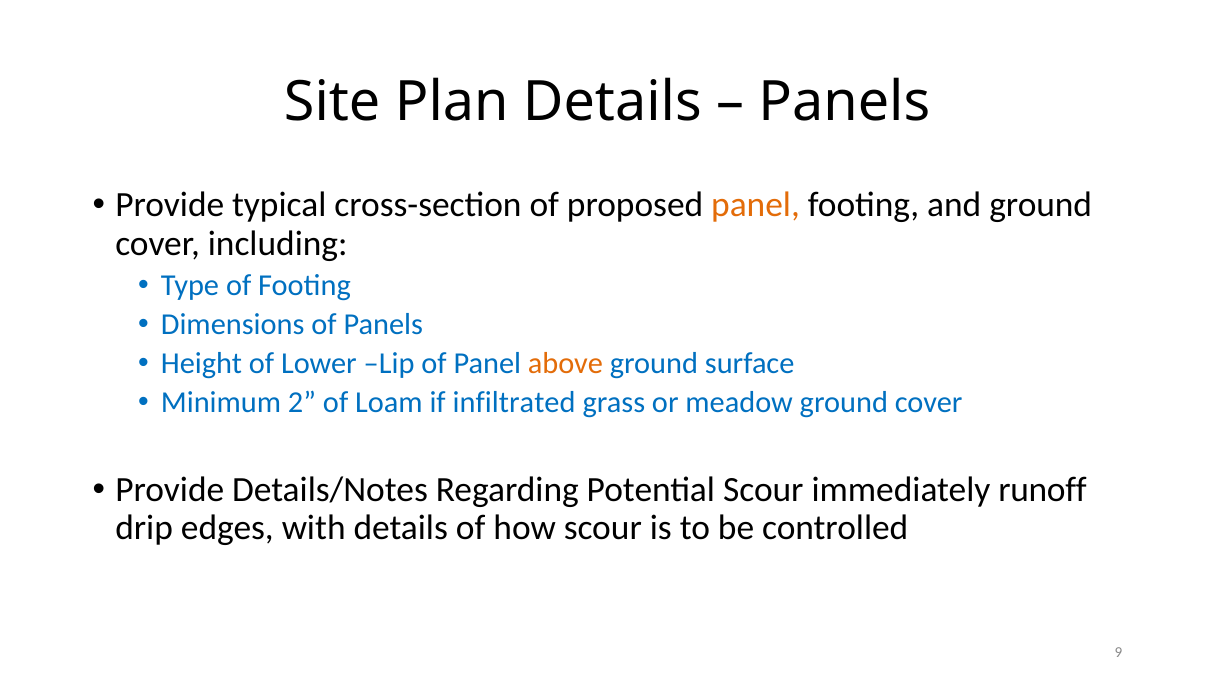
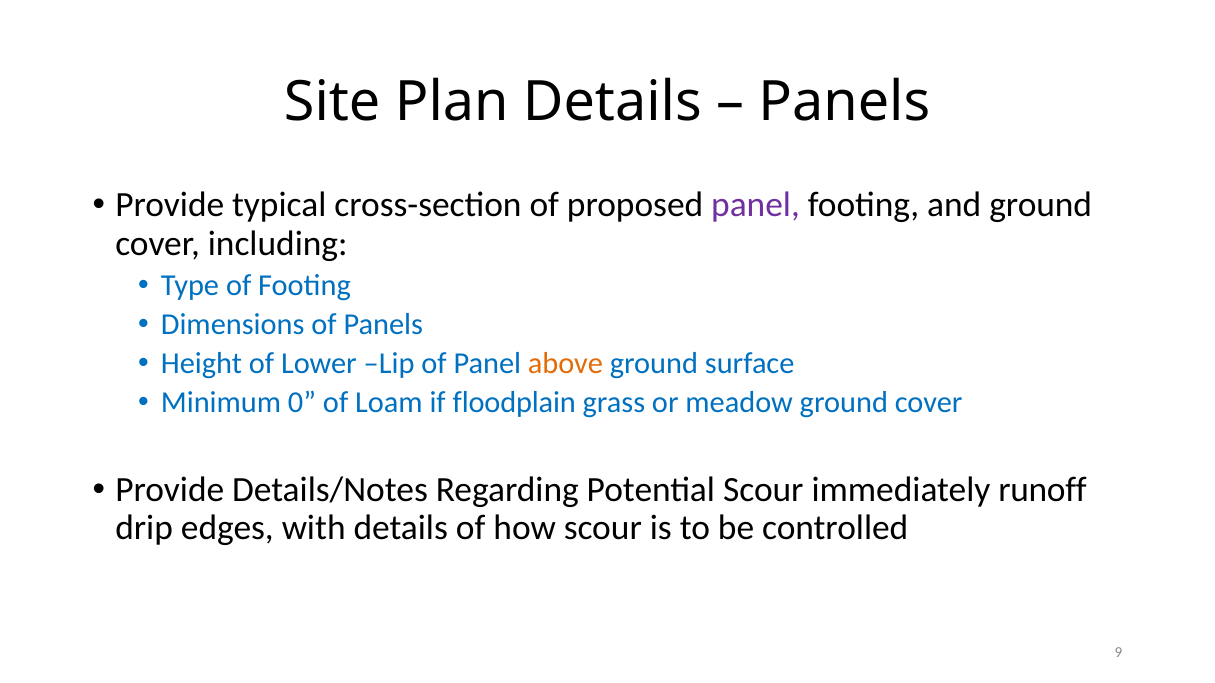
panel colour: orange -> purple (756, 205)
2: 2 -> 0 (302, 403)
infiltrated: infiltrated -> floodplain (514, 403)
